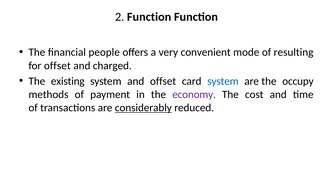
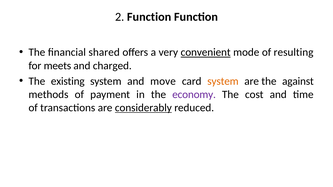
people: people -> shared (104, 52)
convenient underline: none -> present (206, 52)
for offset: offset -> meets (57, 66)
and offset: offset -> move (163, 81)
system colour: blue -> orange (223, 81)
occupy: occupy -> against (298, 81)
